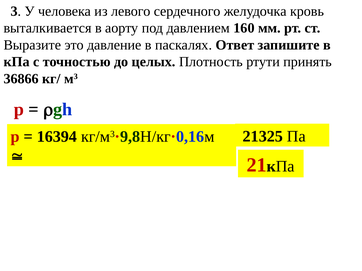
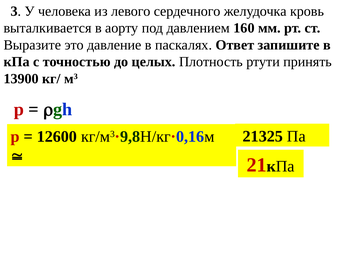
36866: 36866 -> 13900 (21, 79)
16394: 16394 -> 12600 (57, 137)
